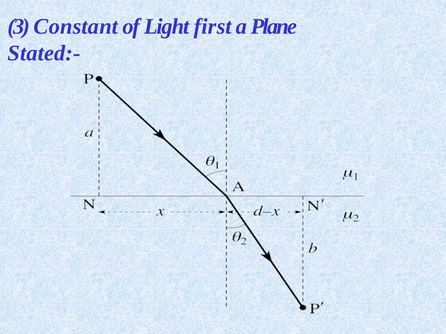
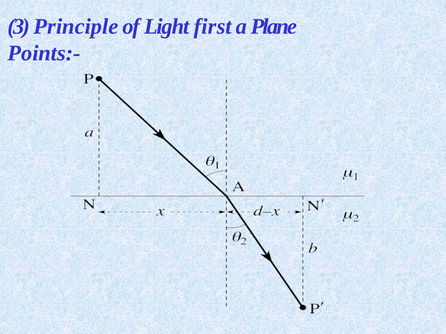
Constant: Constant -> Principle (76, 26)
Stated:-: Stated:- -> Points:- (44, 53)
